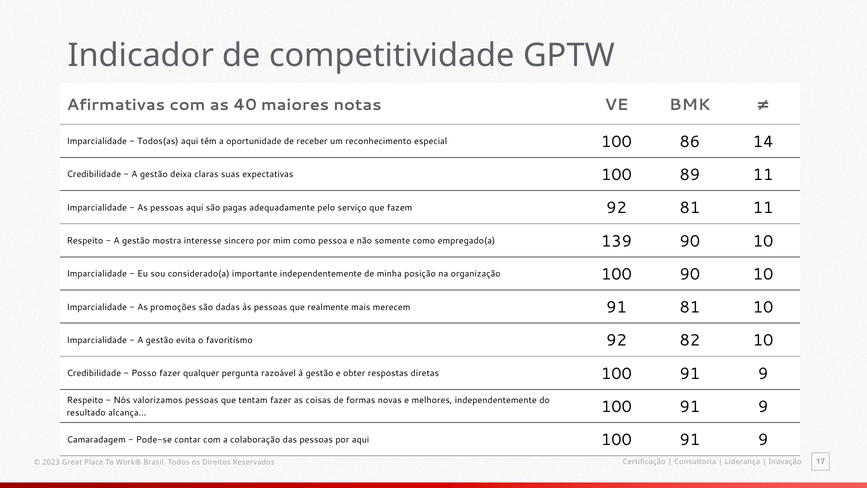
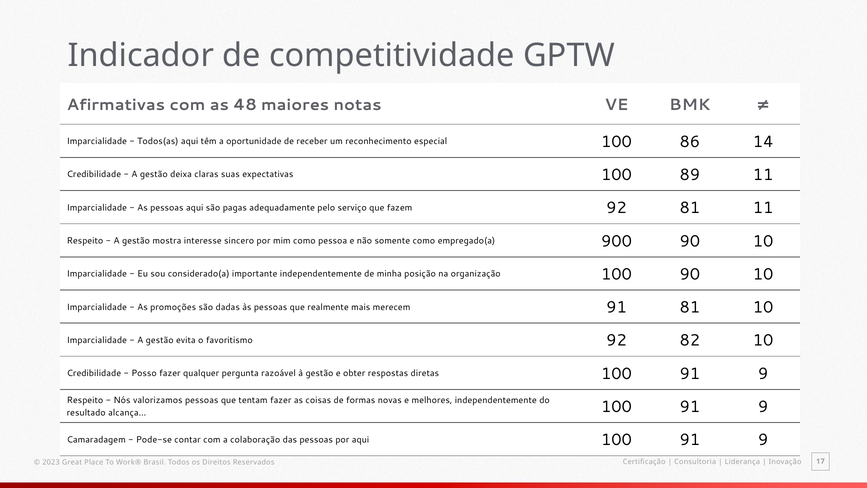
40: 40 -> 48 (245, 105)
139: 139 -> 900 (616, 241)
